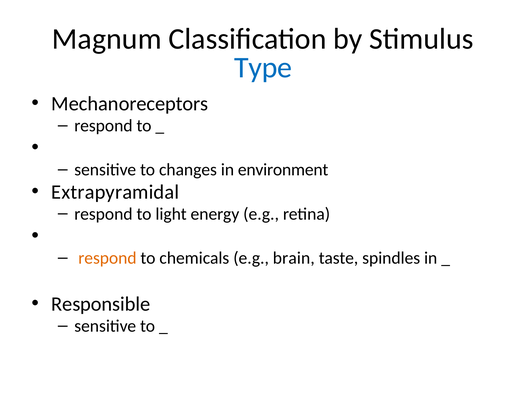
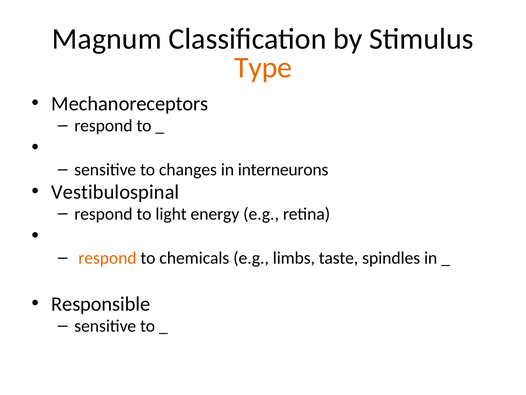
Type colour: blue -> orange (263, 68)
environment: environment -> interneurons (283, 170)
Extrapyramidal: Extrapyramidal -> Vestibulospinal (115, 192)
brain: brain -> limbs (294, 258)
